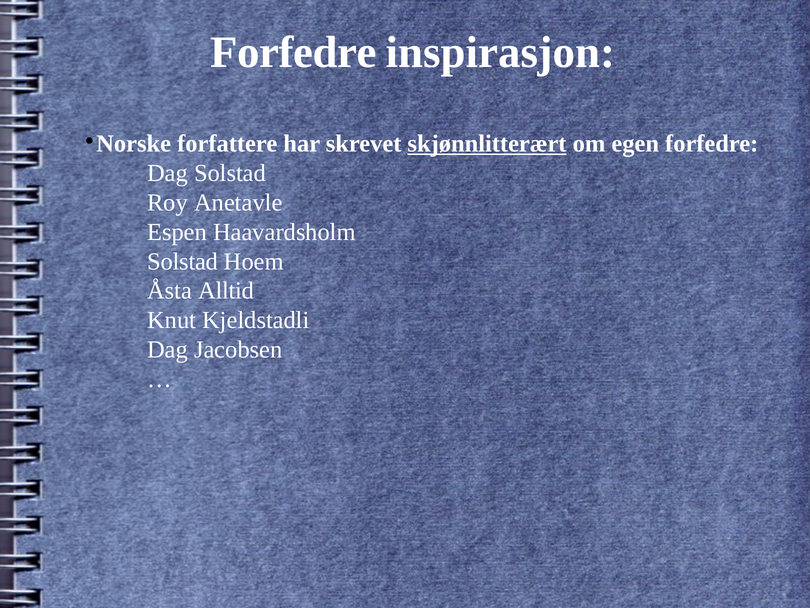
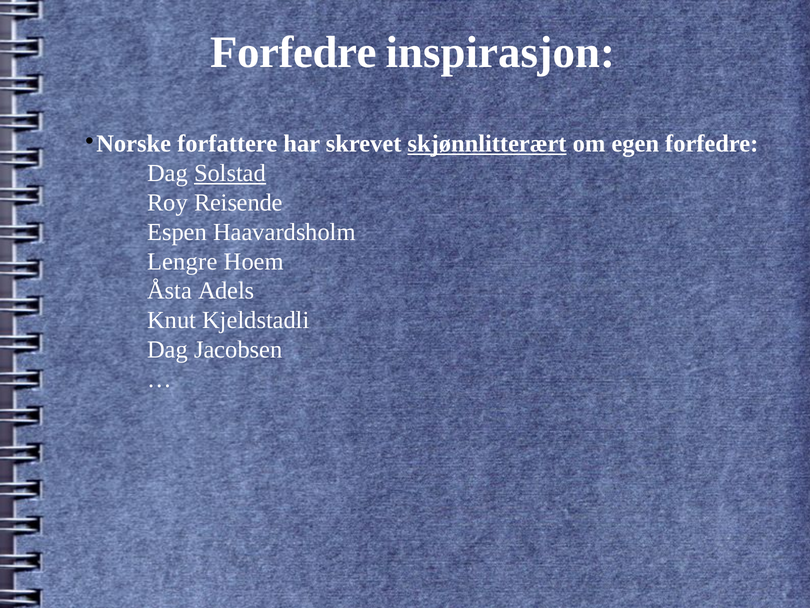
Solstad underline: none -> present (230, 173)
Anetavle: Anetavle -> Reisende (238, 202)
Solstad: Solstad -> Lengre (182, 261)
Alltid: Alltid -> Adels (226, 291)
